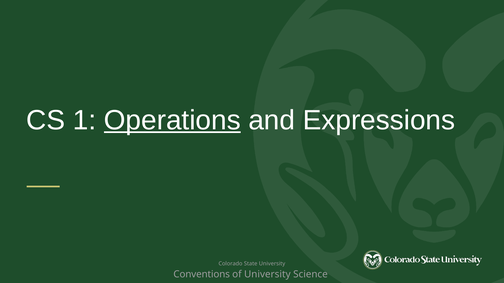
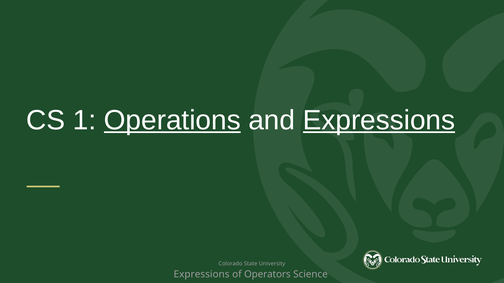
Expressions underline: none -> present (379, 120)
Conventions: Conventions -> Expressions (202, 275)
of University: University -> Operators (267, 275)
